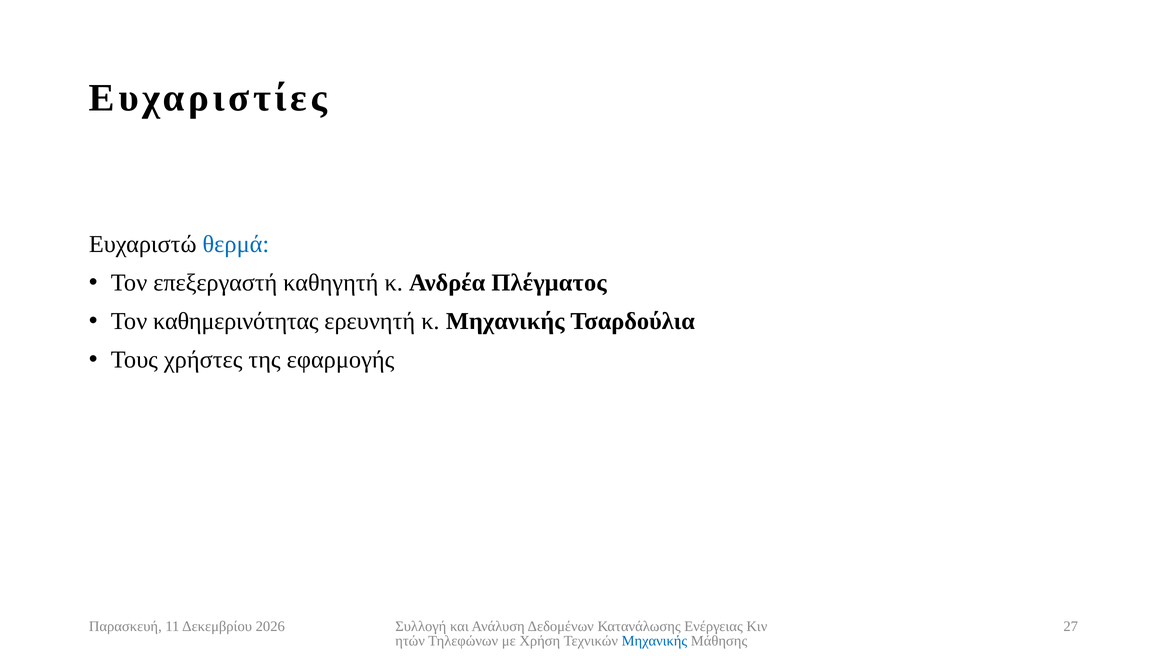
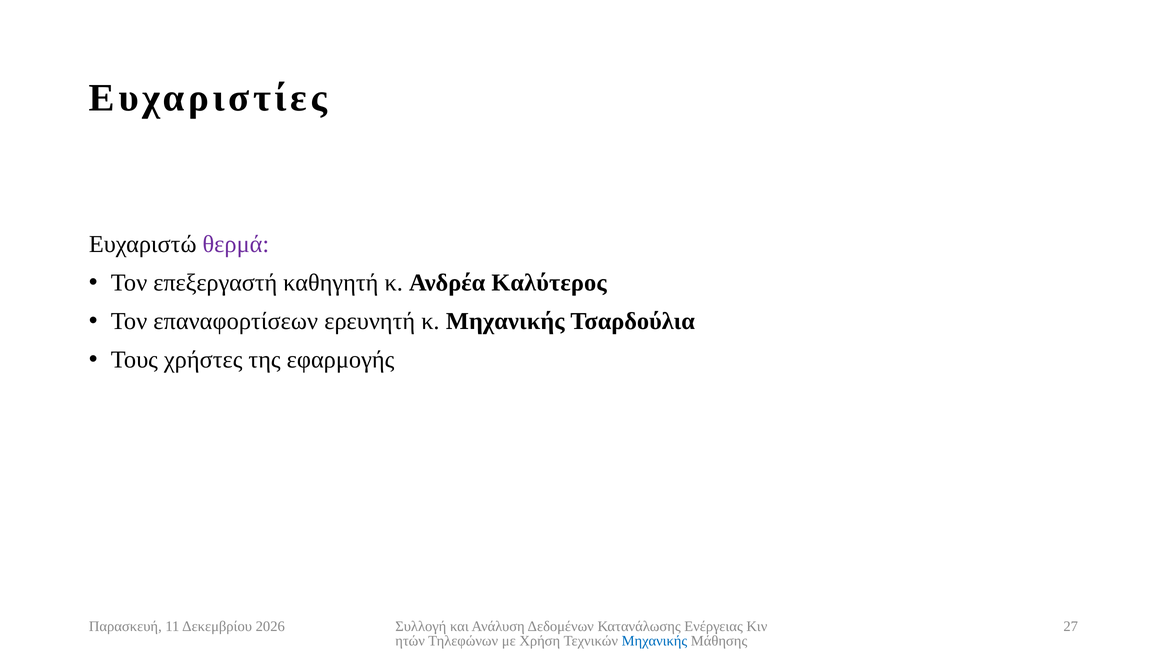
θερμά colour: blue -> purple (236, 244)
Πλέγματος: Πλέγματος -> Καλύτερος (549, 283)
καθημερινότητας: καθημερινότητας -> επαναφορτίσεων (236, 321)
